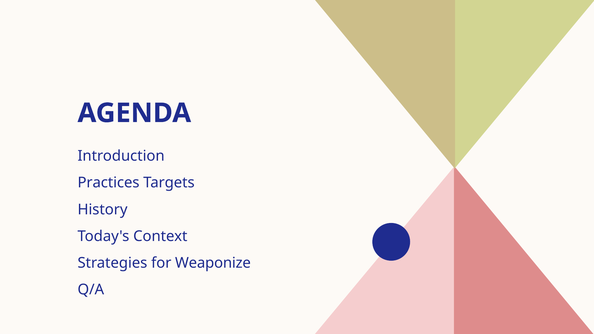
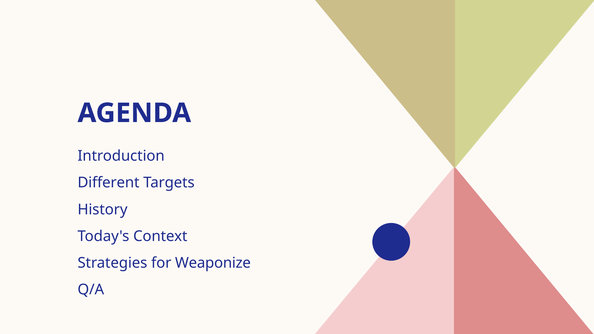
Practices: Practices -> Different (108, 183)
